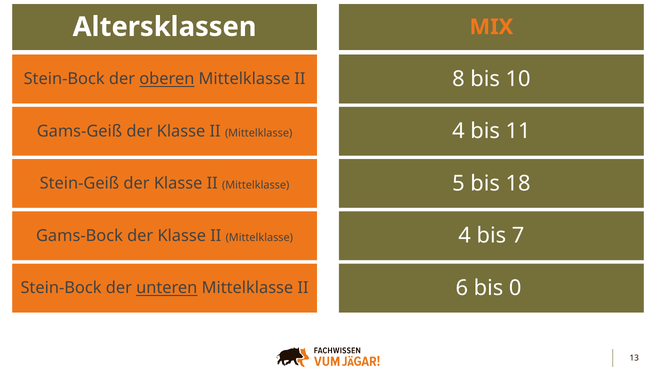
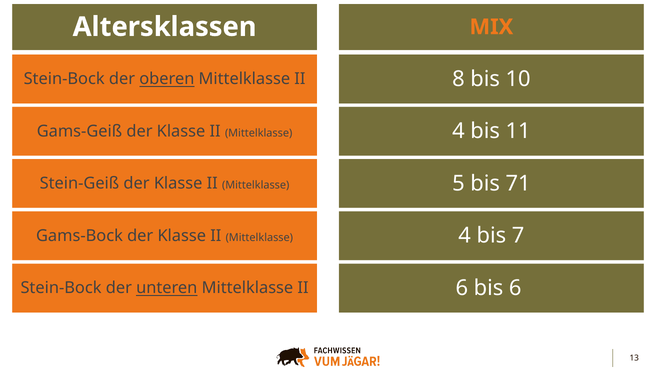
18: 18 -> 71 (518, 183)
bis 0: 0 -> 6 (515, 288)
